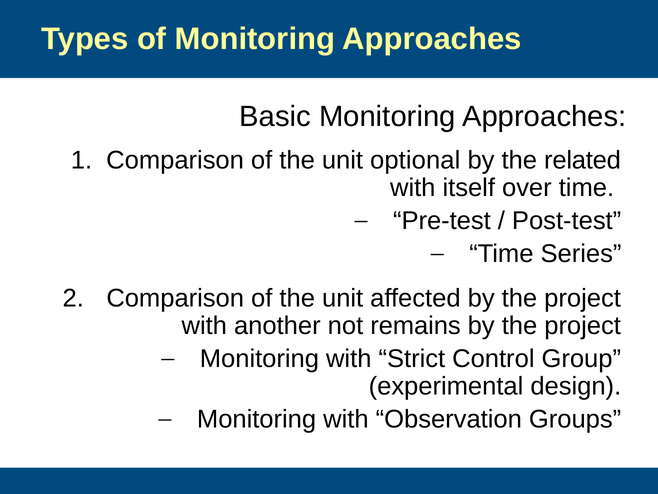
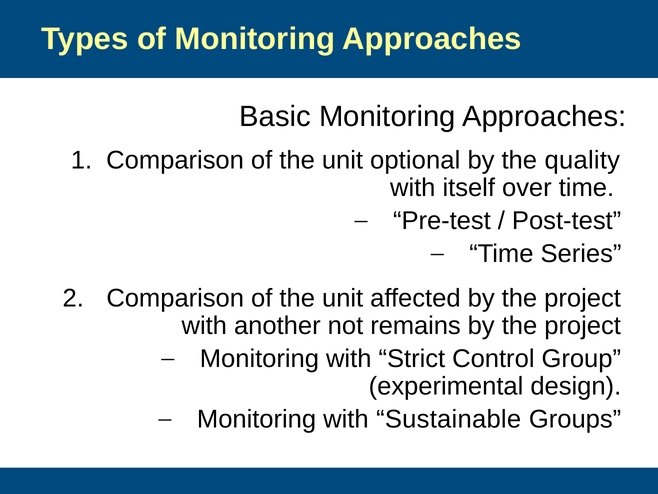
related: related -> quality (582, 160)
Observation: Observation -> Sustainable (449, 419)
